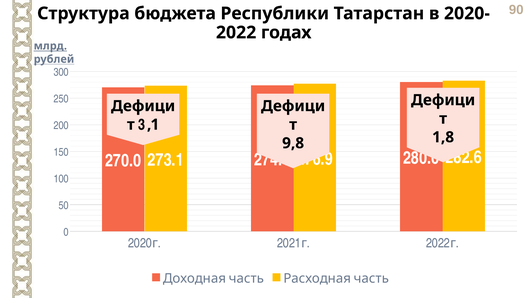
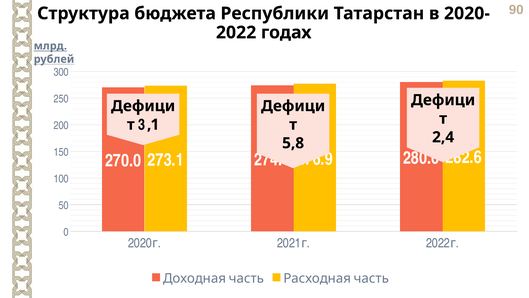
1,8: 1,8 -> 2,4 (443, 137)
9,8: 9,8 -> 5,8 (293, 143)
